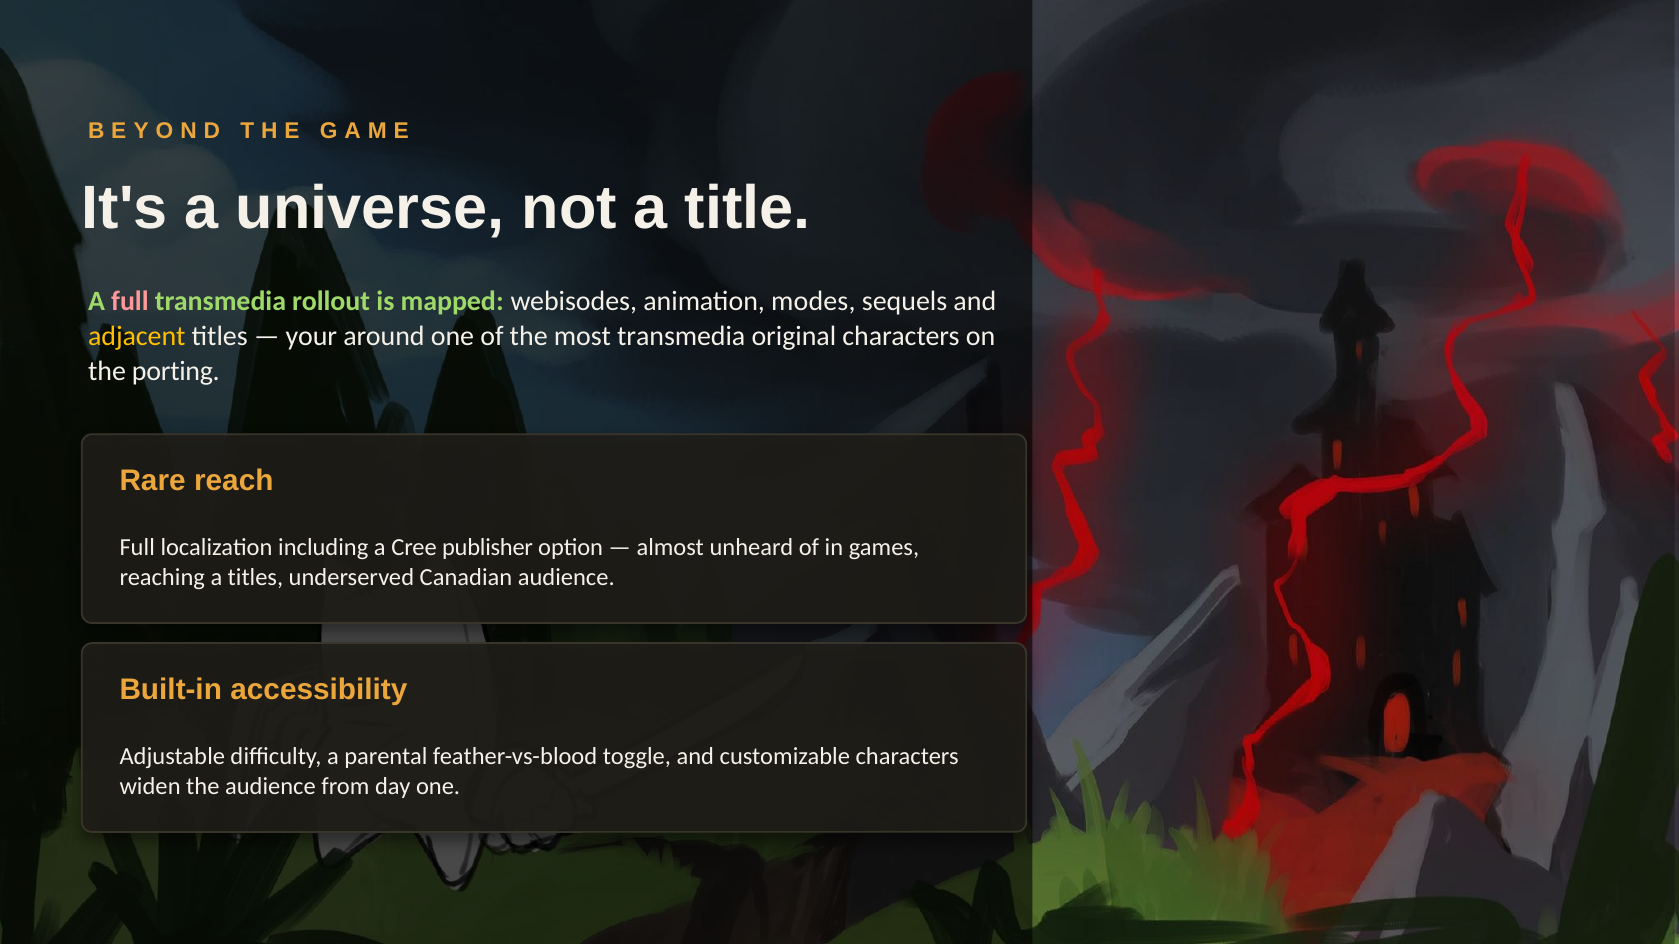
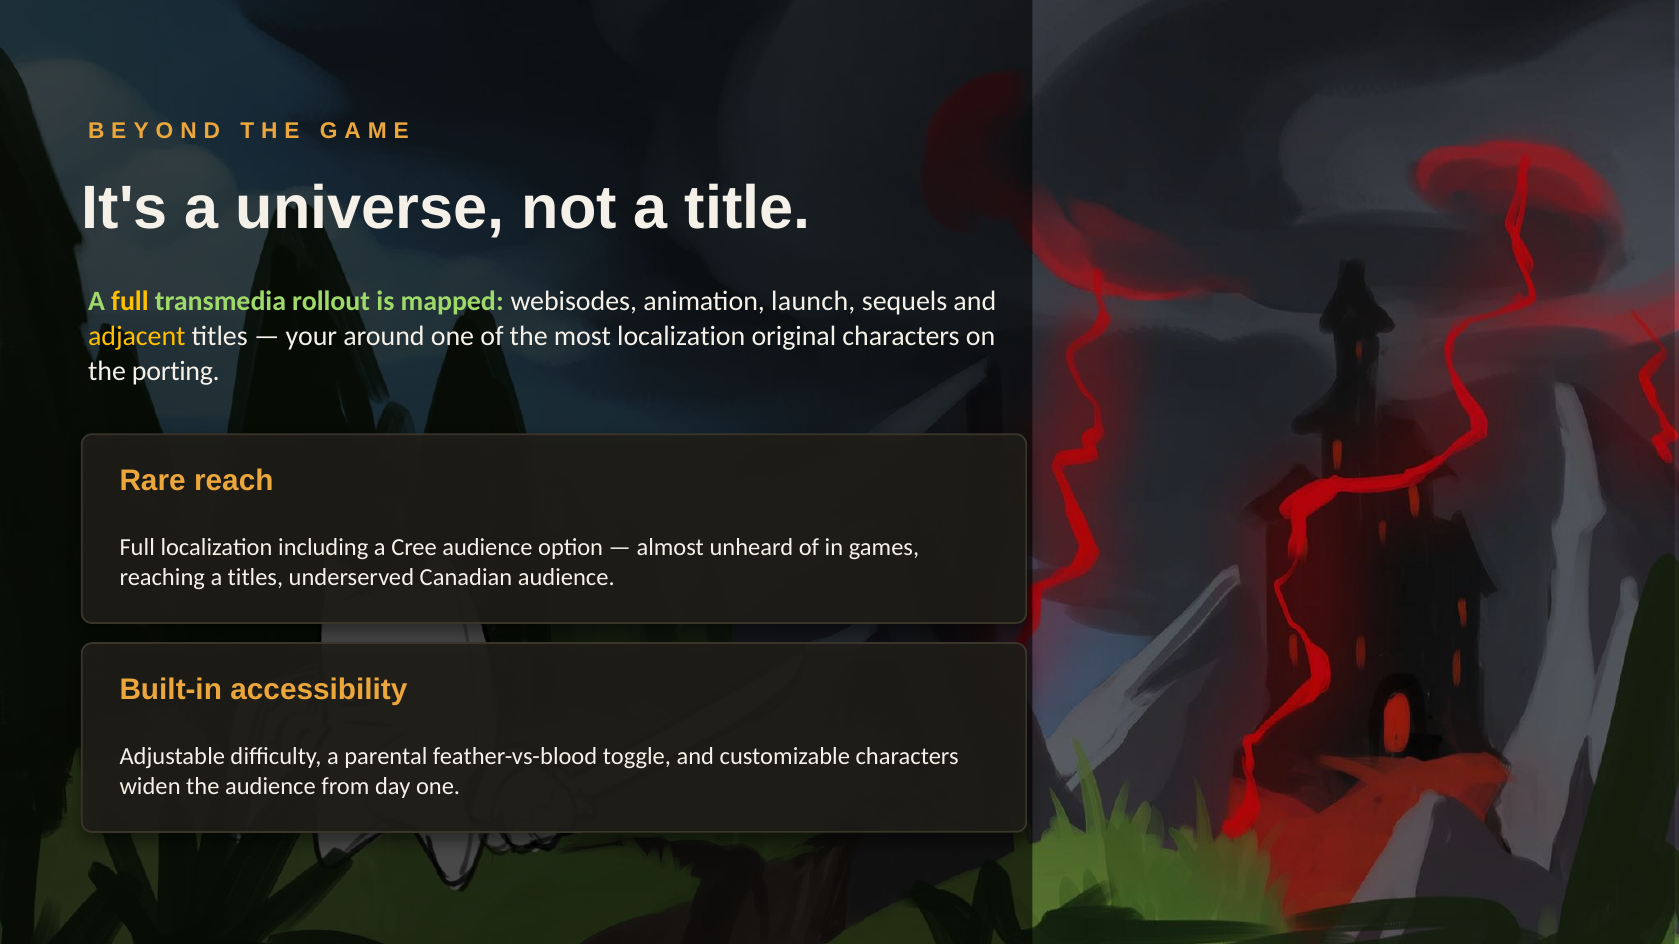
full colour: pink -> yellow (130, 301)
modes: modes -> launch (813, 301)
most transmedia: transmedia -> localization (681, 336)
Cree publisher: publisher -> audience (487, 548)
